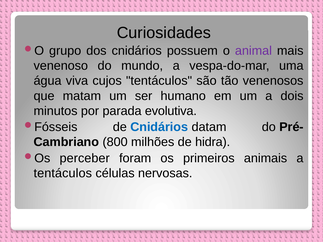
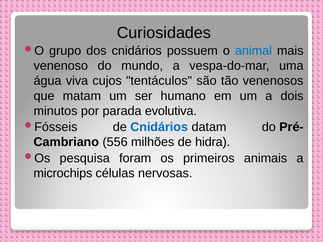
animal colour: purple -> blue (253, 51)
800: 800 -> 556 (115, 142)
perceber: perceber -> pesquisa (85, 158)
tentáculos: tentáculos -> microchips (63, 173)
